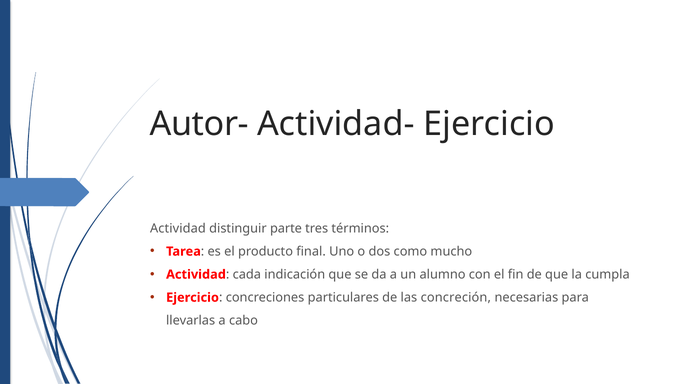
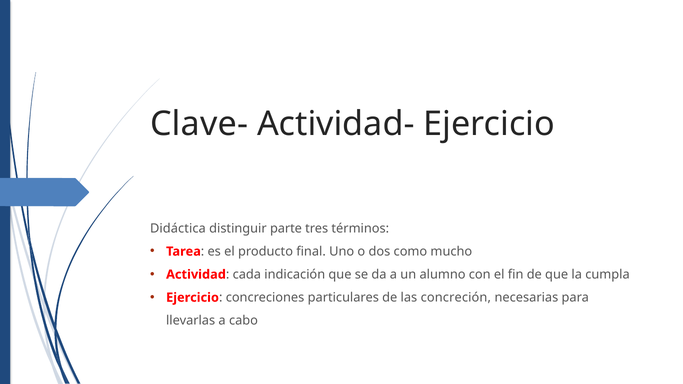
Autor-: Autor- -> Clave- (199, 124)
Actividad: Actividad -> Didáctica (178, 229)
